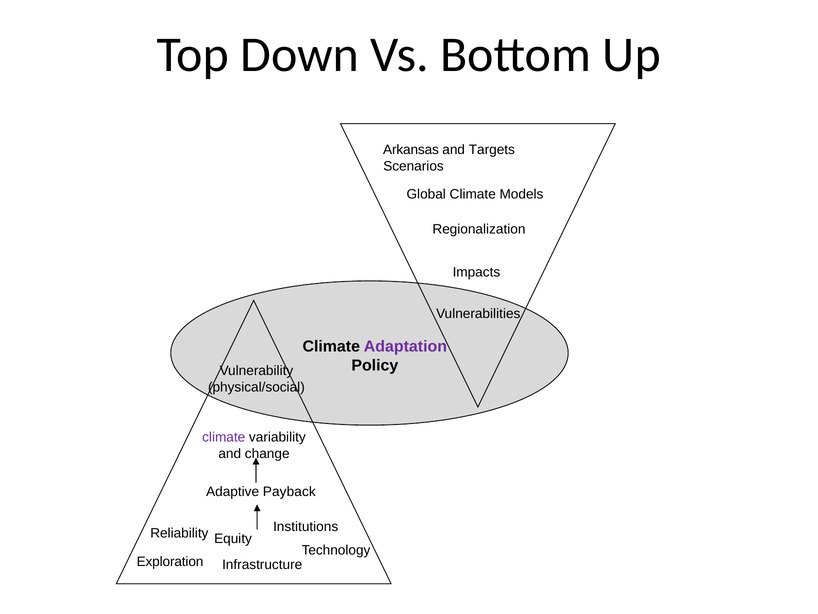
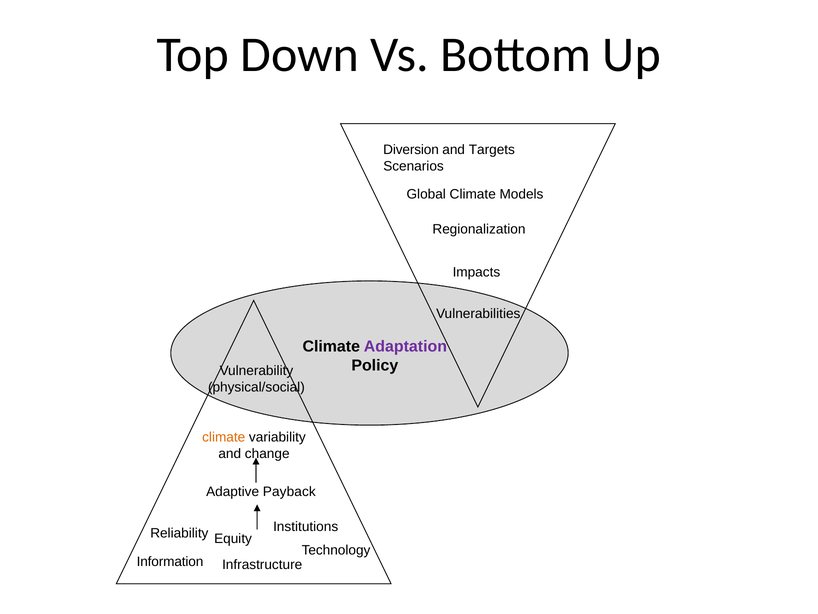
Arkansas: Arkansas -> Diversion (411, 150)
climate colour: purple -> orange (224, 437)
Exploration: Exploration -> Information (170, 561)
